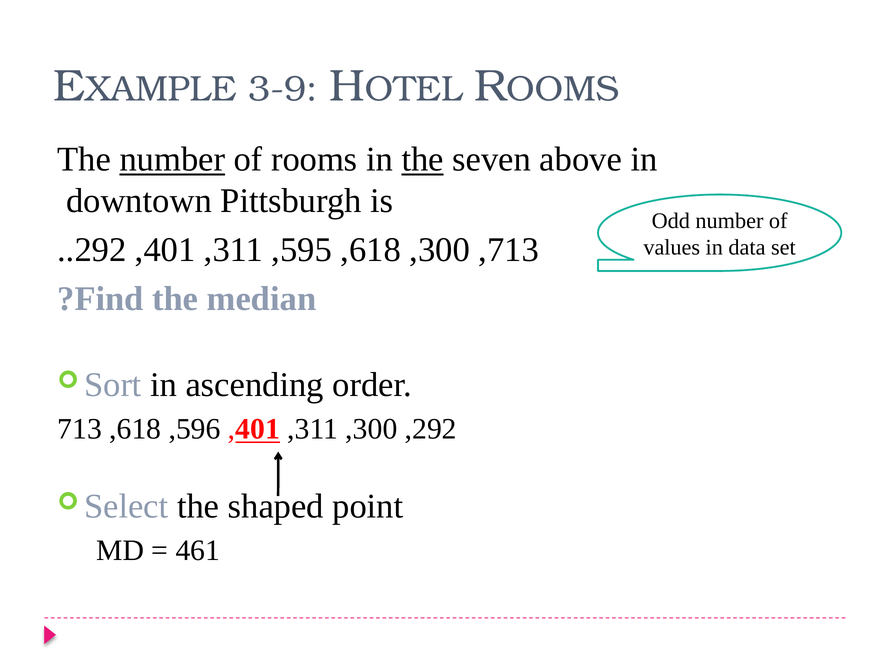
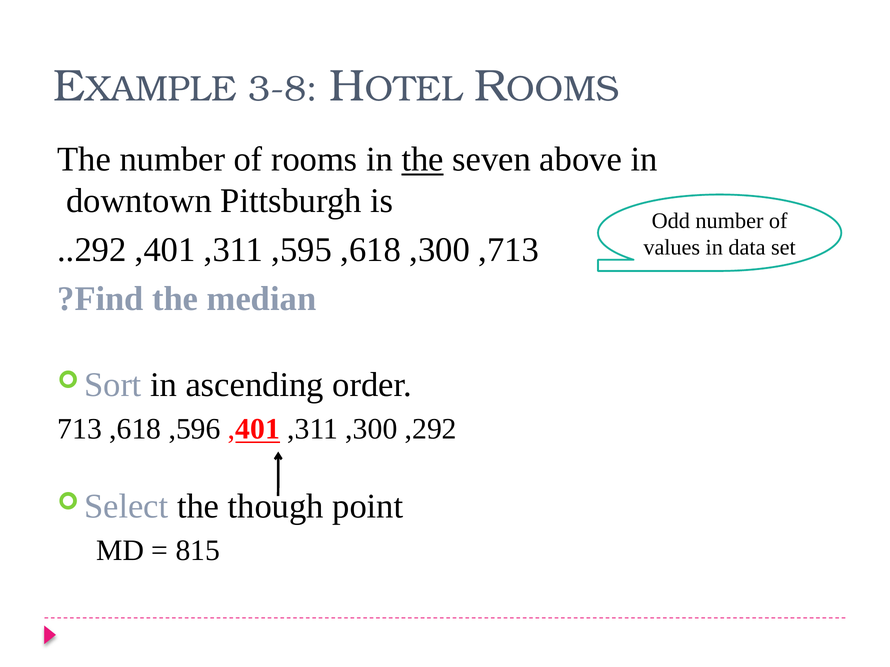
3-9: 3-9 -> 3-8 (283, 89)
number underline: present -> none (172, 160)
shaped: shaped -> though (276, 507)
461: 461 -> 815 (198, 551)
